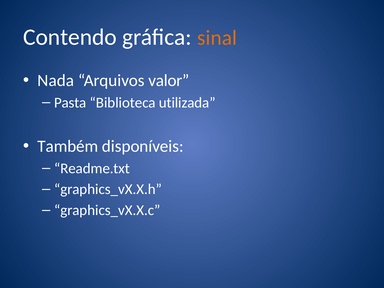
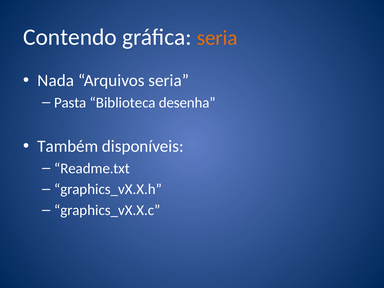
gráfica sinal: sinal -> seria (217, 38)
Arquivos valor: valor -> seria (169, 81)
utilizada: utilizada -> desenha (187, 103)
